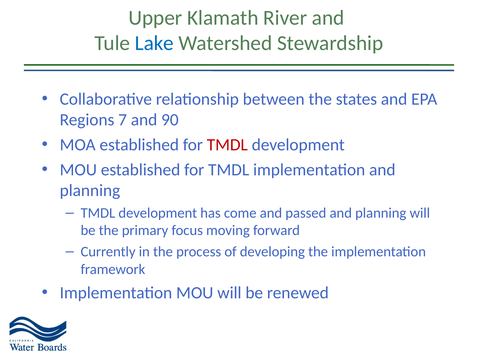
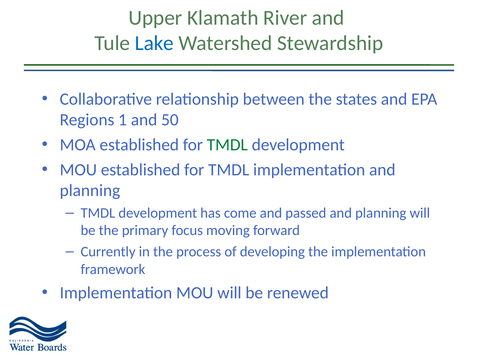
7: 7 -> 1 (123, 120)
90: 90 -> 50 (170, 120)
TMDL colour: red -> green (227, 145)
